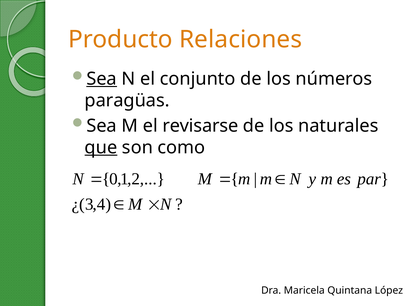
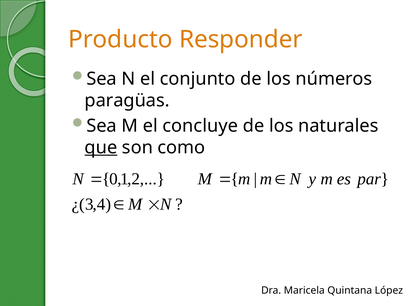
Relaciones: Relaciones -> Responder (241, 40)
Sea underline: present -> none (102, 79)
revisarse: revisarse -> concluye (200, 126)
